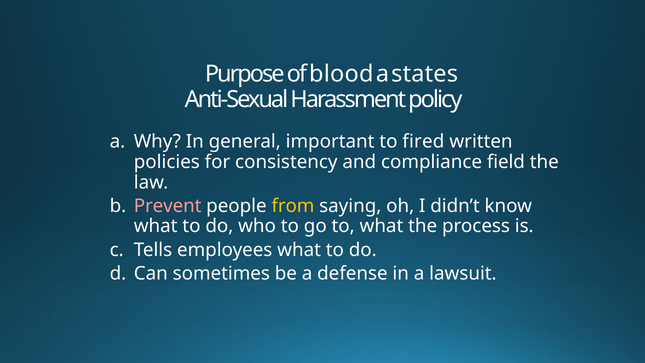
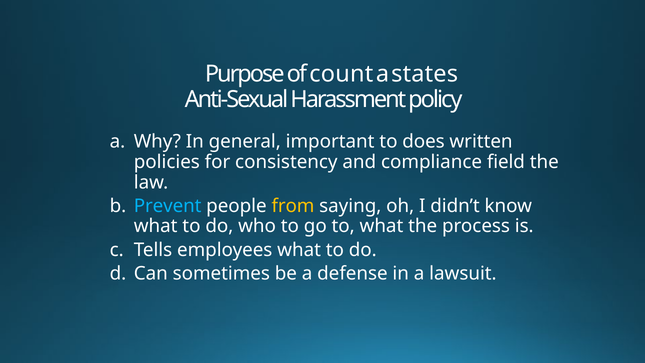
blood: blood -> count (341, 74)
fired: fired -> does (424, 142)
Prevent colour: pink -> light blue (168, 206)
